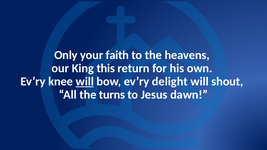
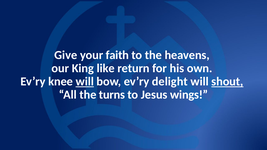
Only: Only -> Give (66, 55)
this: this -> like (106, 68)
shout underline: none -> present (227, 82)
dawn: dawn -> wings (189, 95)
